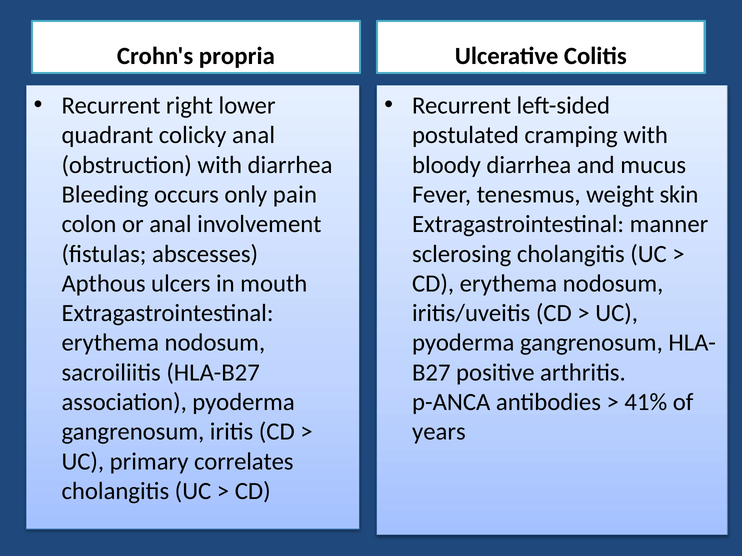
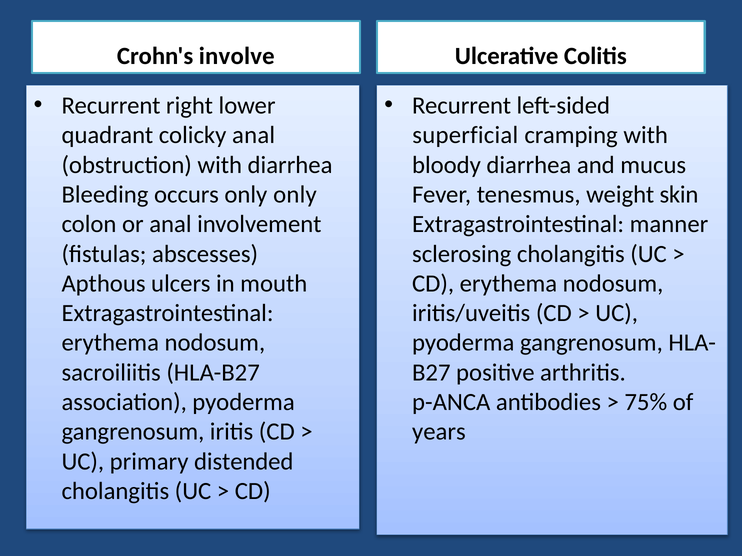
propria: propria -> involve (237, 56)
postulated: postulated -> superficial (465, 135)
only pain: pain -> only (295, 195)
41%: 41% -> 75% (646, 403)
correlates: correlates -> distended (244, 462)
